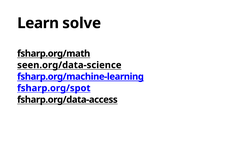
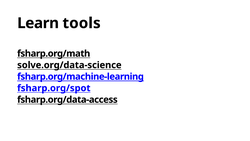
solve: solve -> tools (82, 23)
seen.org/data-science: seen.org/data-science -> solve.org/data-science (69, 65)
